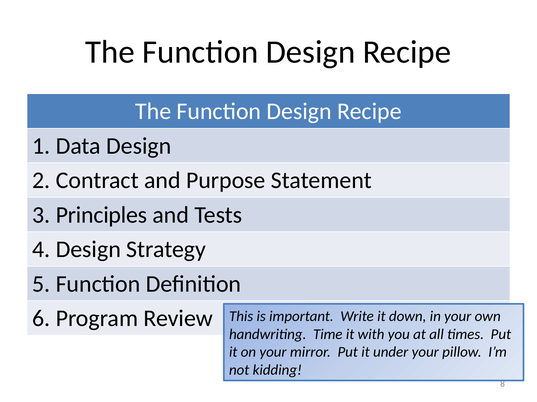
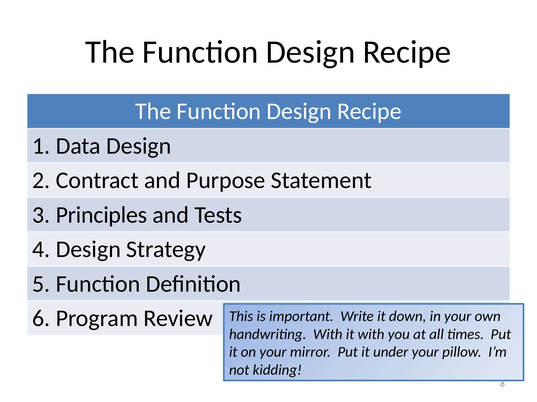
handwriting Time: Time -> With (328, 335)
